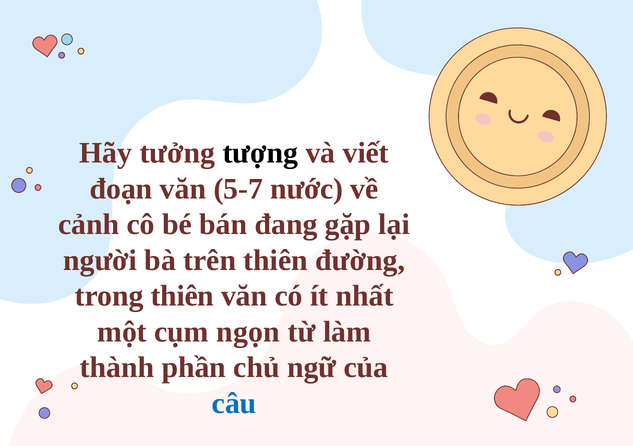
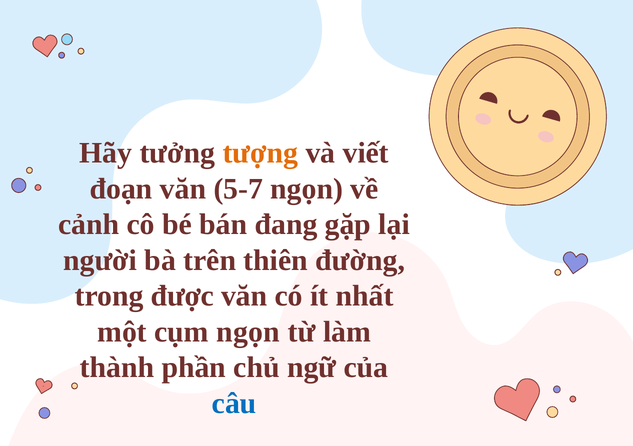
tượng colour: black -> orange (260, 153)
5-7 nước: nước -> ngọn (307, 189)
trong thiên: thiên -> được (182, 296)
